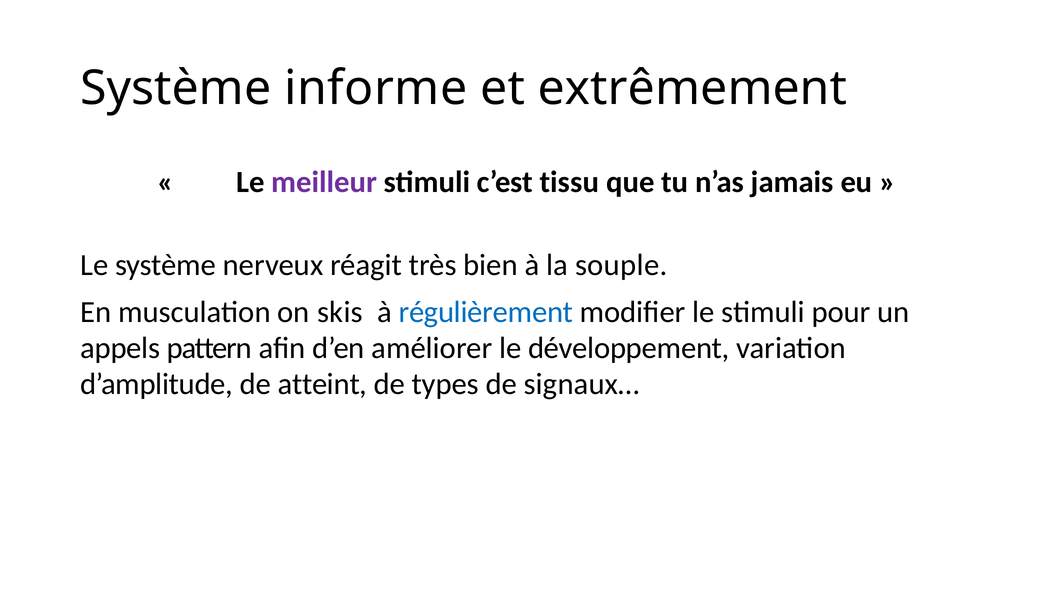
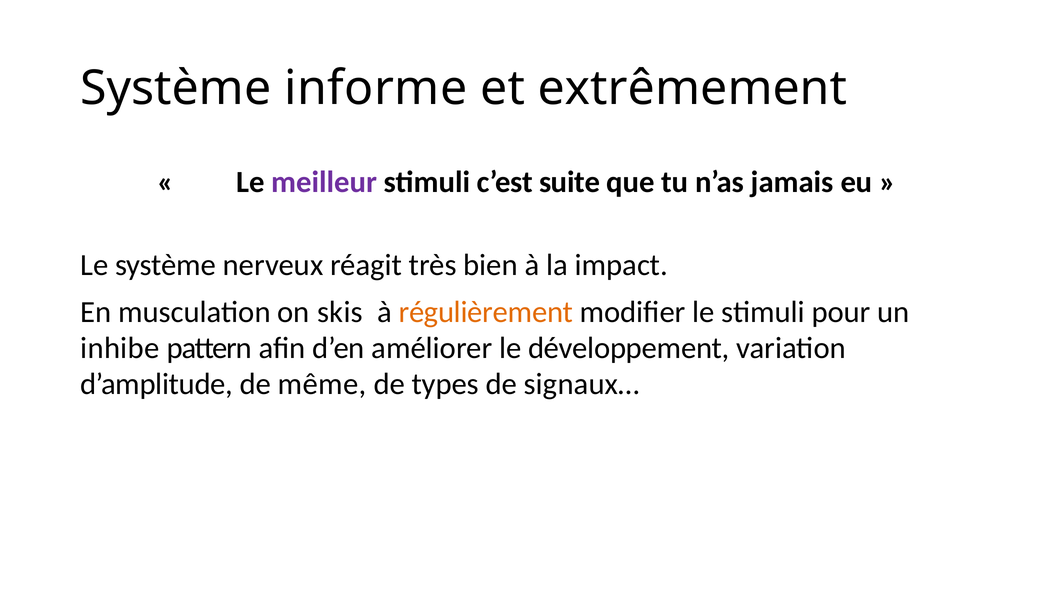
tissu: tissu -> suite (570, 182)
souple: souple -> impact (621, 265)
régulièrement colour: blue -> orange (486, 312)
appels: appels -> inhibe (120, 348)
atteint: atteint -> même (322, 384)
